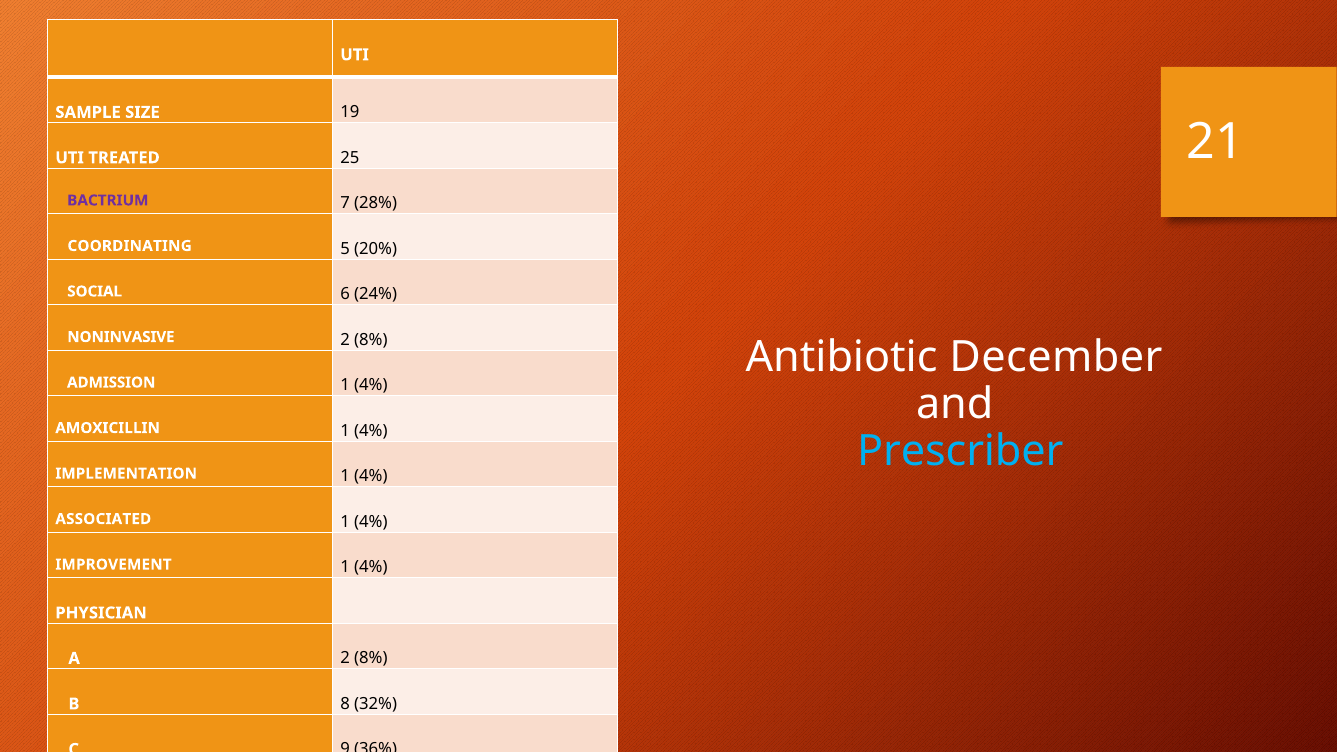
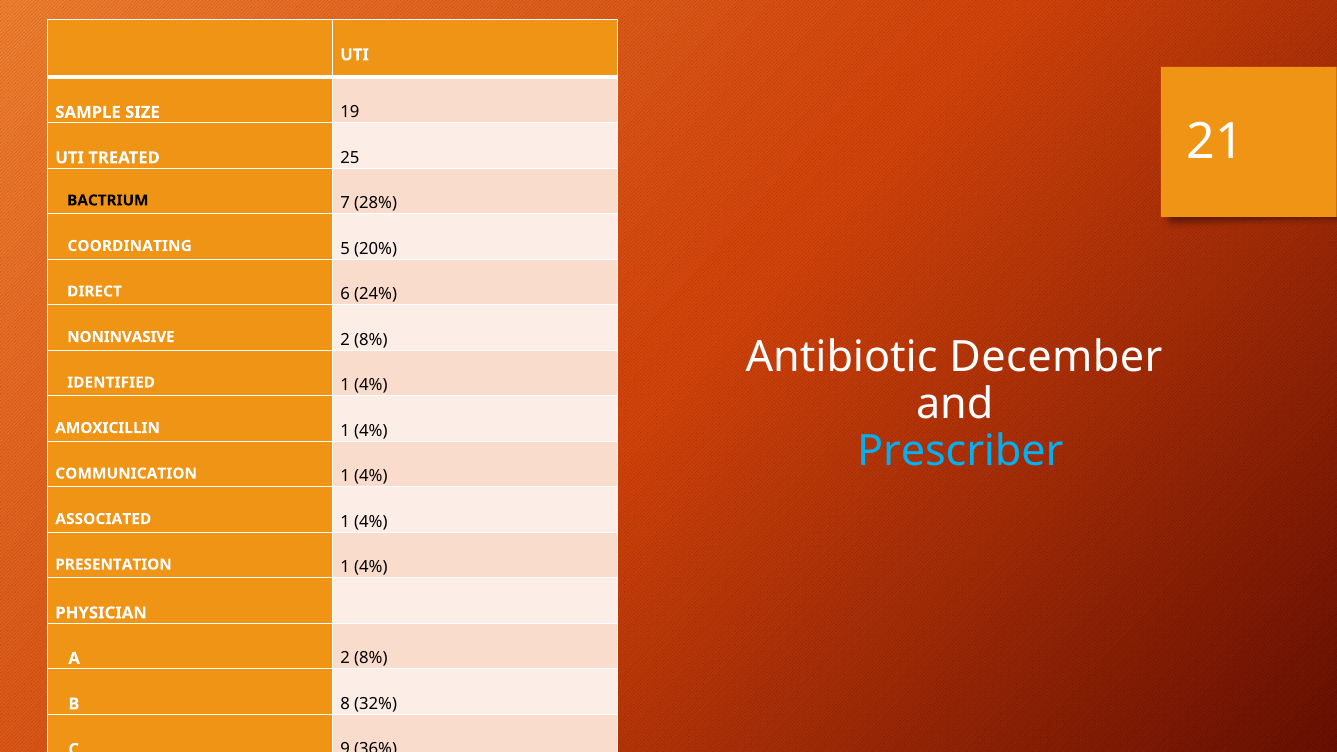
BACTRIUM colour: purple -> black (108, 200)
SOCIAL: SOCIAL -> DIRECT (95, 291)
ADMISSION: ADMISSION -> IDENTIFIED (111, 383)
IMPLEMENTATION: IMPLEMENTATION -> COMMUNICATION (126, 474)
IMPROVEMENT: IMPROVEMENT -> PRESENTATION (114, 565)
